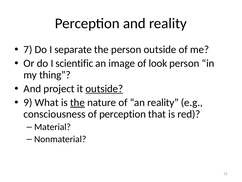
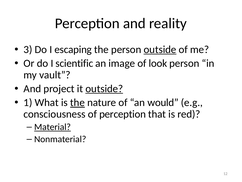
7: 7 -> 3 (28, 49)
separate: separate -> escaping (73, 49)
outside underline: none -> present (160, 49)
thing: thing -> vault (55, 75)
9: 9 -> 1 (28, 102)
an reality: reality -> would (163, 102)
Material underline: none -> present (52, 127)
